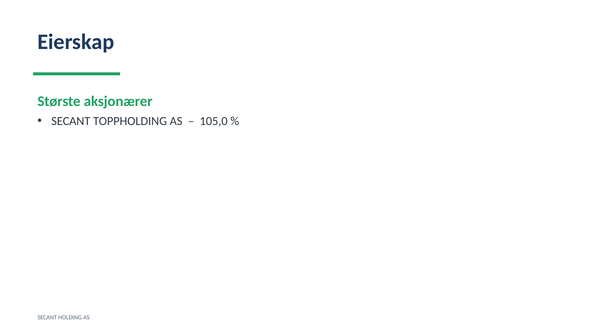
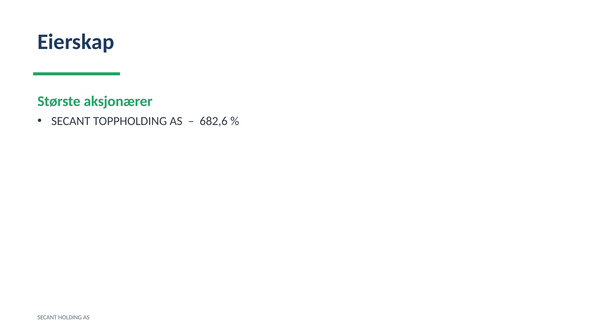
105,0: 105,0 -> 682,6 (214, 121)
